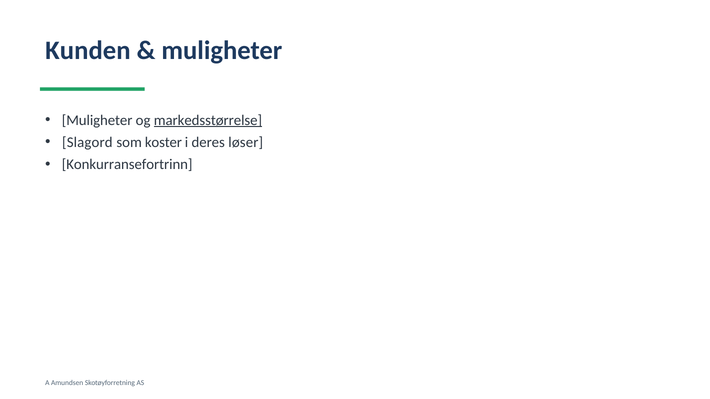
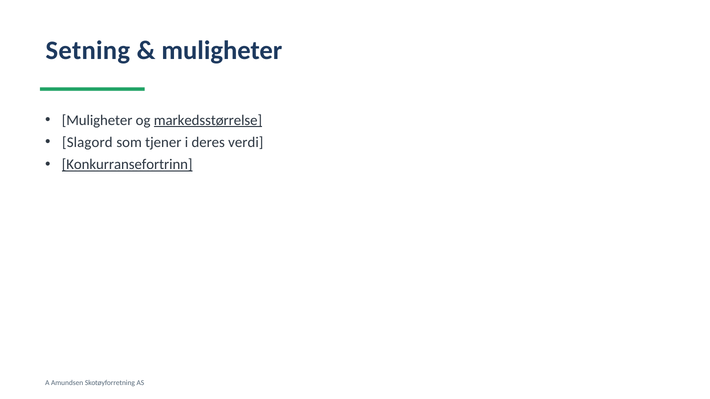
Kunden: Kunden -> Setning (88, 51)
koster: koster -> tjener (163, 142)
løser: løser -> verdi (246, 142)
Konkurransefortrinn underline: none -> present (127, 165)
